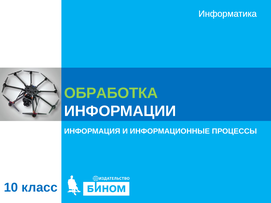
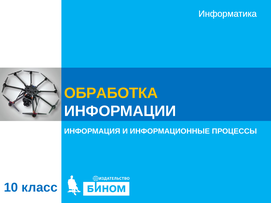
ОБРАБОТКА colour: light green -> yellow (111, 93)
